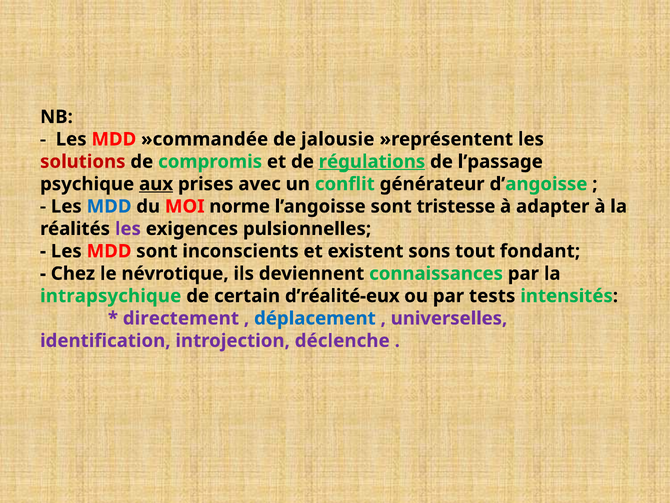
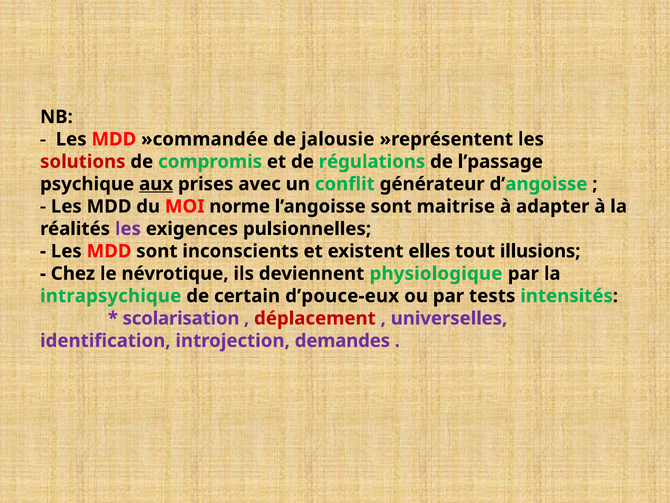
régulations underline: present -> none (372, 161)
MDD colour: blue -> black (109, 206)
tristesse: tristesse -> maitrise (456, 206)
sons: sons -> elles (429, 251)
fondant: fondant -> illusions (540, 251)
connaissances: connaissances -> physiologique (436, 273)
d’réalité-eux: d’réalité-eux -> d’pouce-eux (342, 296)
directement: directement -> scolarisation (181, 318)
déplacement colour: blue -> red (315, 318)
déclenche: déclenche -> demandes (342, 340)
